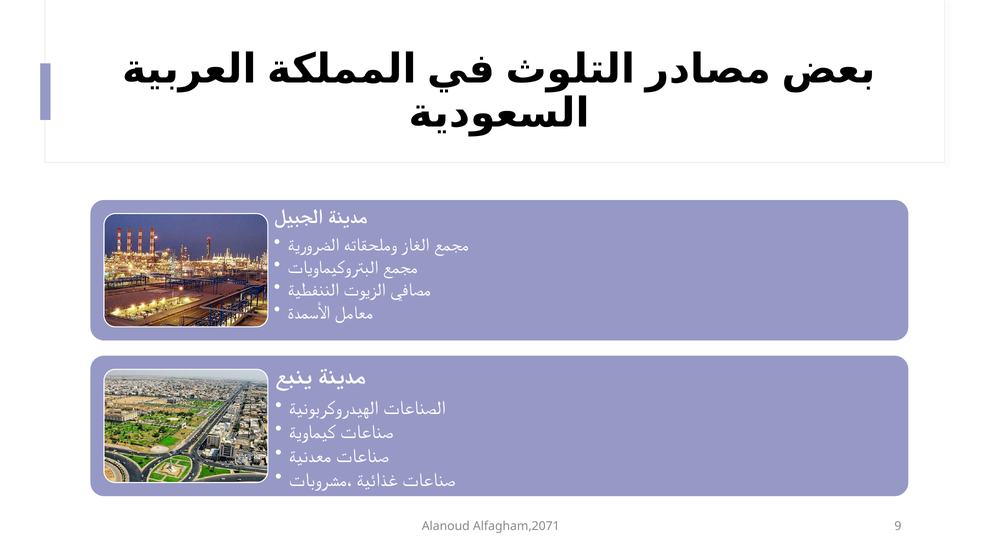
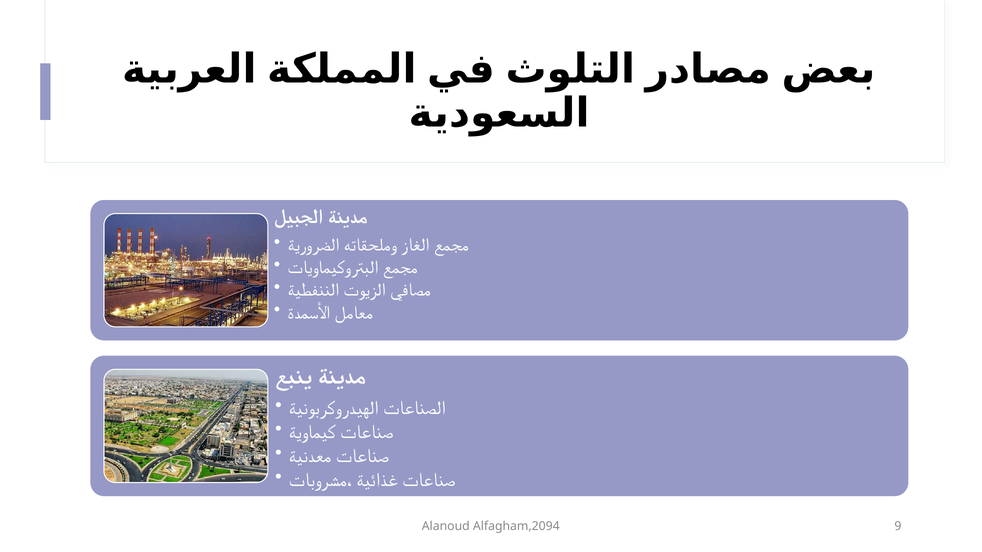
Alfagham,2071: Alfagham,2071 -> Alfagham,2094 (516, 527)
